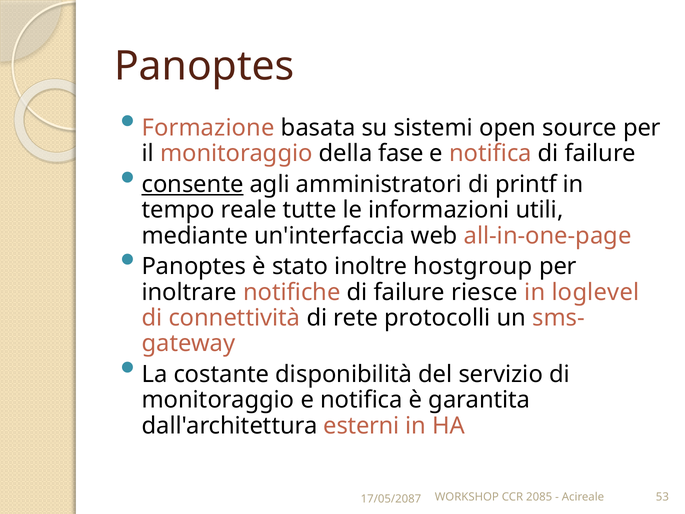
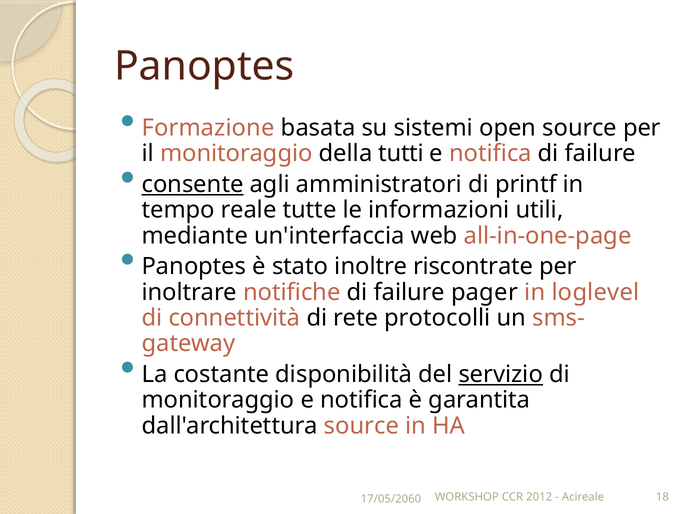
fase: fase -> tutti (401, 153)
hostgroup: hostgroup -> riscontrate (473, 266)
riesce: riesce -> pager (484, 292)
servizio underline: none -> present (501, 374)
dall'architettura esterni: esterni -> source (361, 426)
2085: 2085 -> 2012 (539, 497)
53: 53 -> 18 (662, 497)
17/05/2087: 17/05/2087 -> 17/05/2060 (391, 499)
